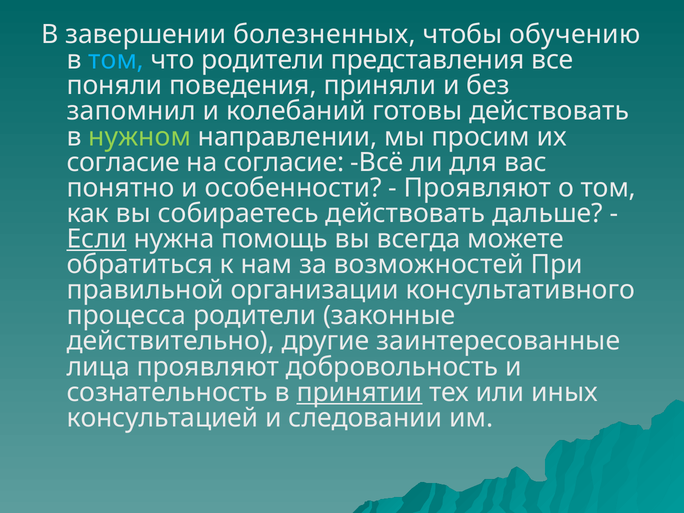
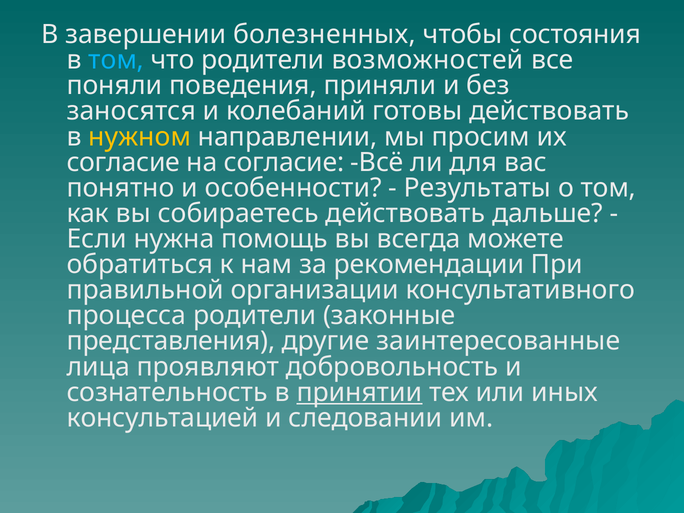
обучению: обучению -> состояния (575, 35)
представления: представления -> возможностей (428, 60)
запомнил: запомнил -> заносятся (131, 111)
нужном colour: light green -> yellow (140, 137)
Проявляют: Проявляют -> Результаты (477, 188)
Если underline: present -> none (97, 239)
возможностей: возможностей -> рекомендации (429, 265)
действительно: действительно -> представления (171, 341)
